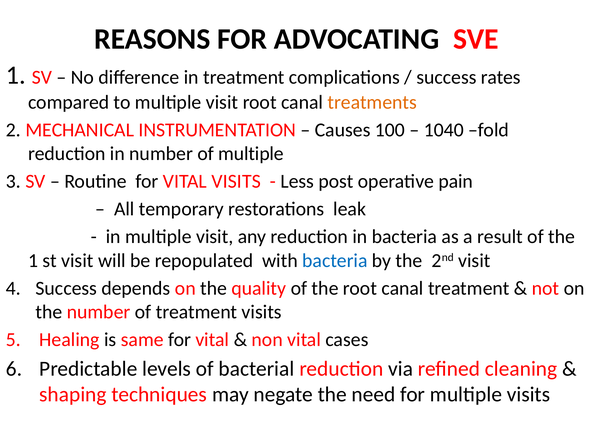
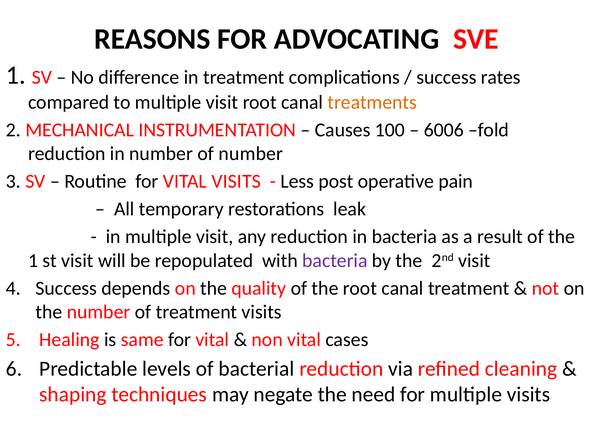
1040: 1040 -> 6006 (444, 130)
of multiple: multiple -> number (251, 154)
bacteria colour: blue -> purple (335, 260)
